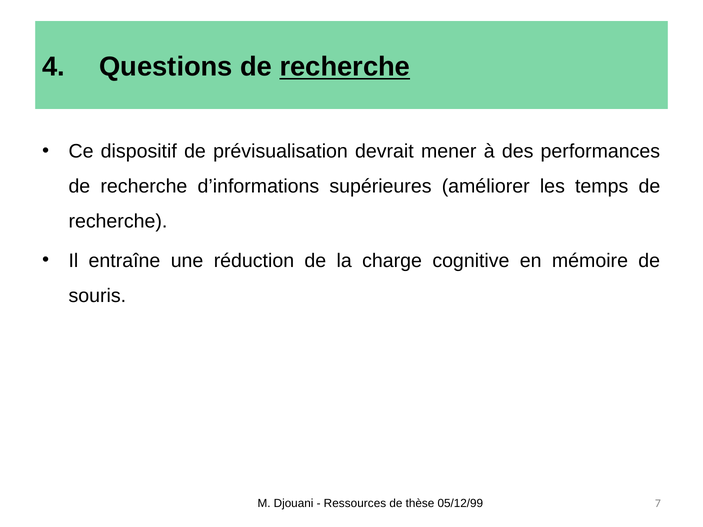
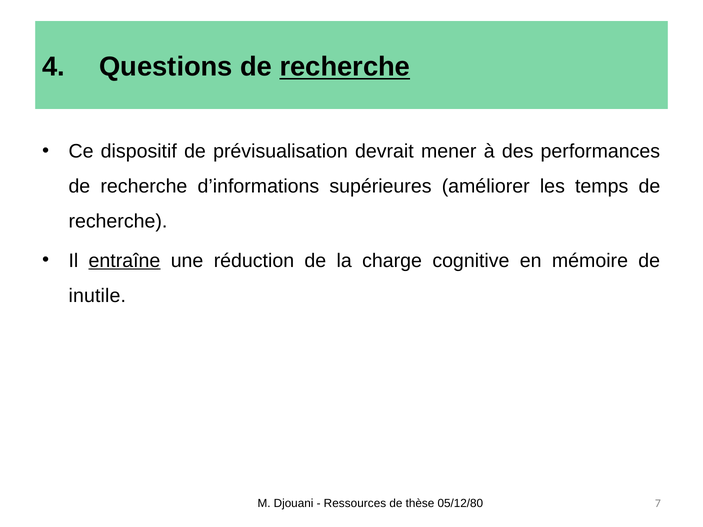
entraîne underline: none -> present (124, 261)
souris: souris -> inutile (97, 296)
05/12/99: 05/12/99 -> 05/12/80 (460, 504)
